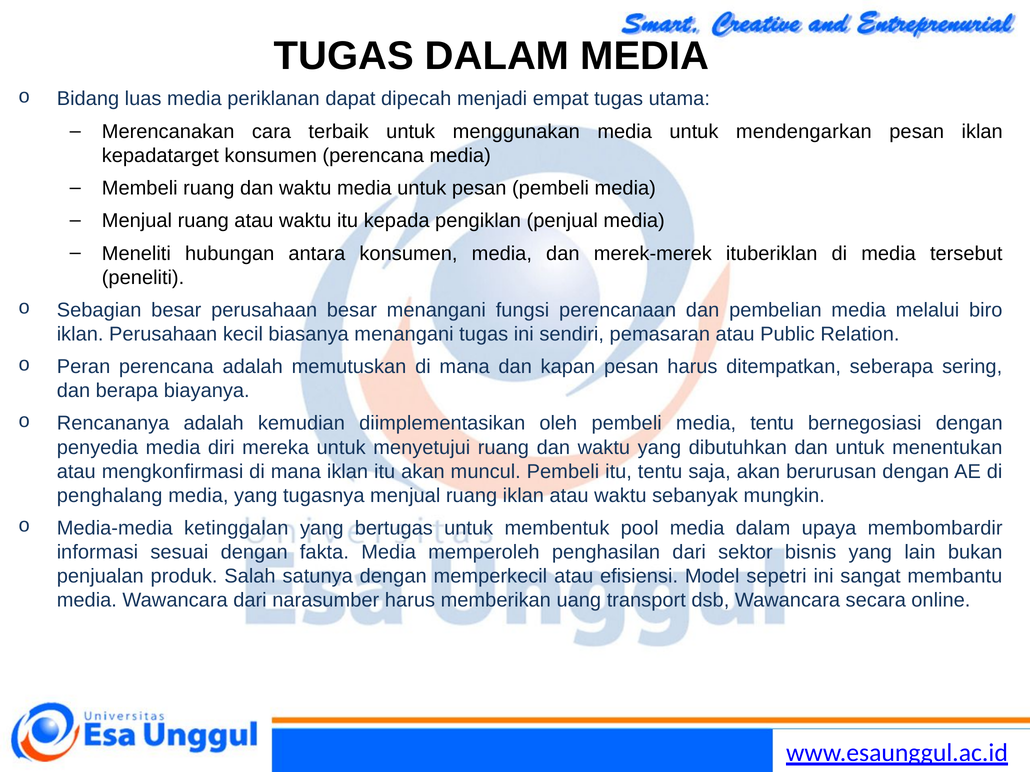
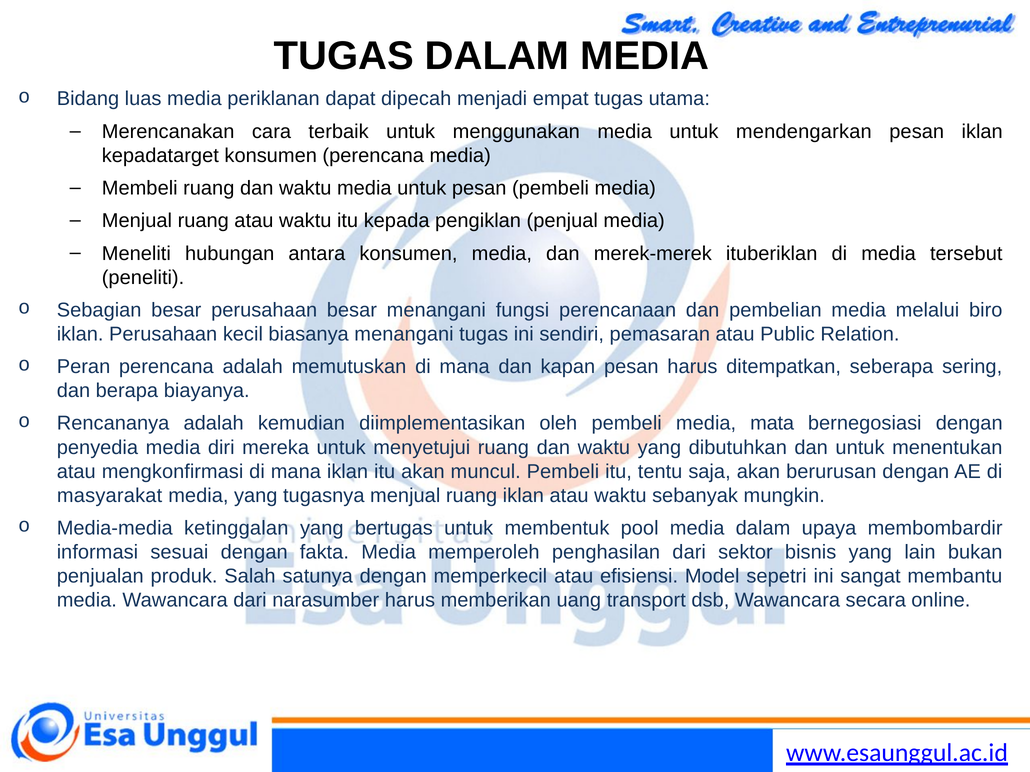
media tentu: tentu -> mata (772, 424)
penghalang: penghalang -> masyarakat (110, 496)
